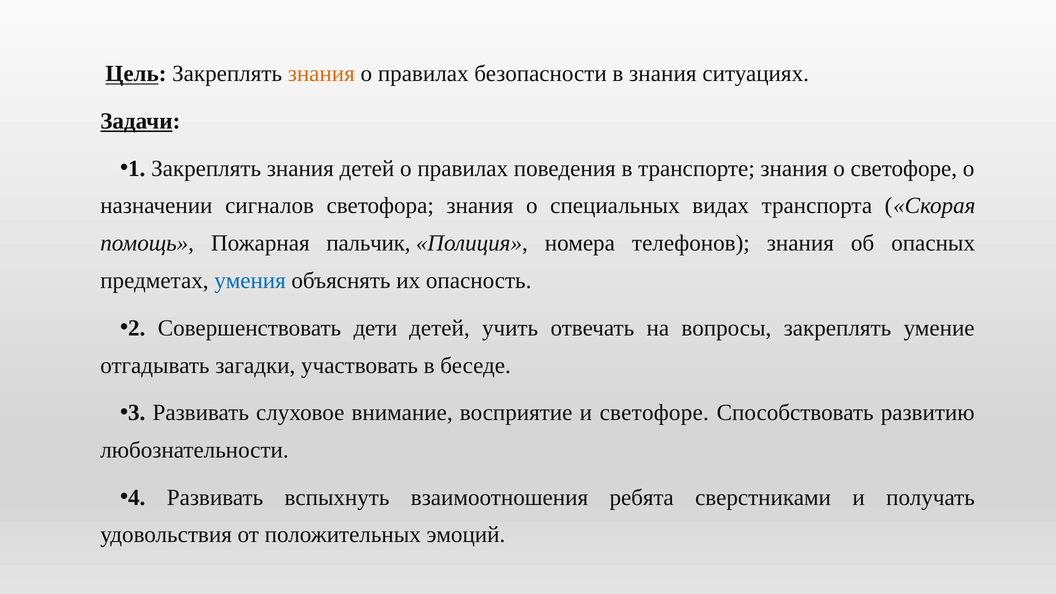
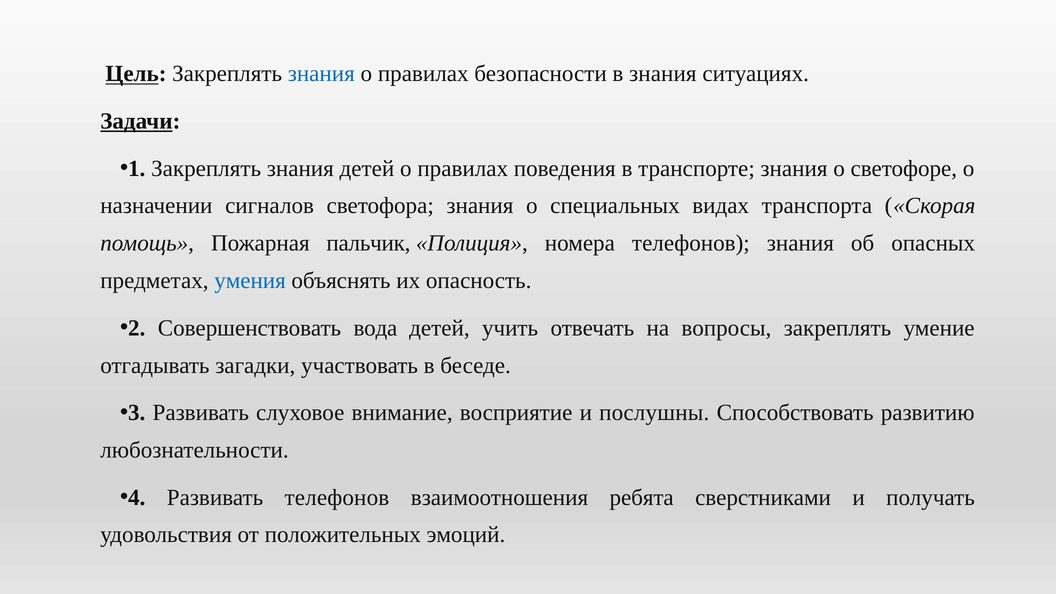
знания colour: orange -> blue (321, 74)
дети: дети -> вода (375, 328)
и светофоре: светофоре -> послушны (654, 413)
Развивать вспыхнуть: вспыхнуть -> телефонов (337, 497)
